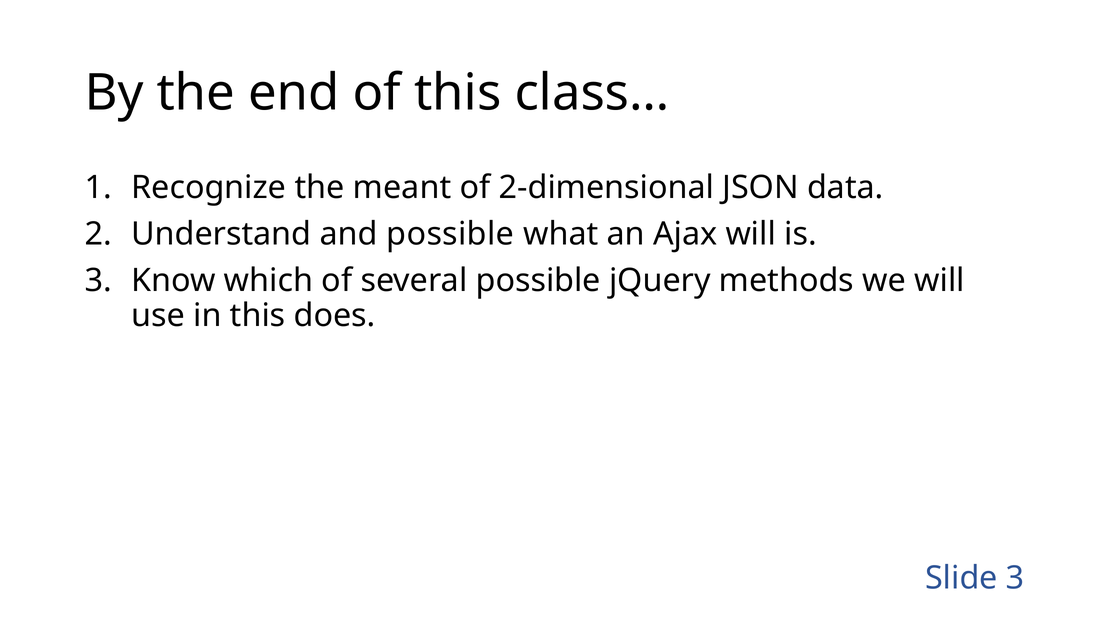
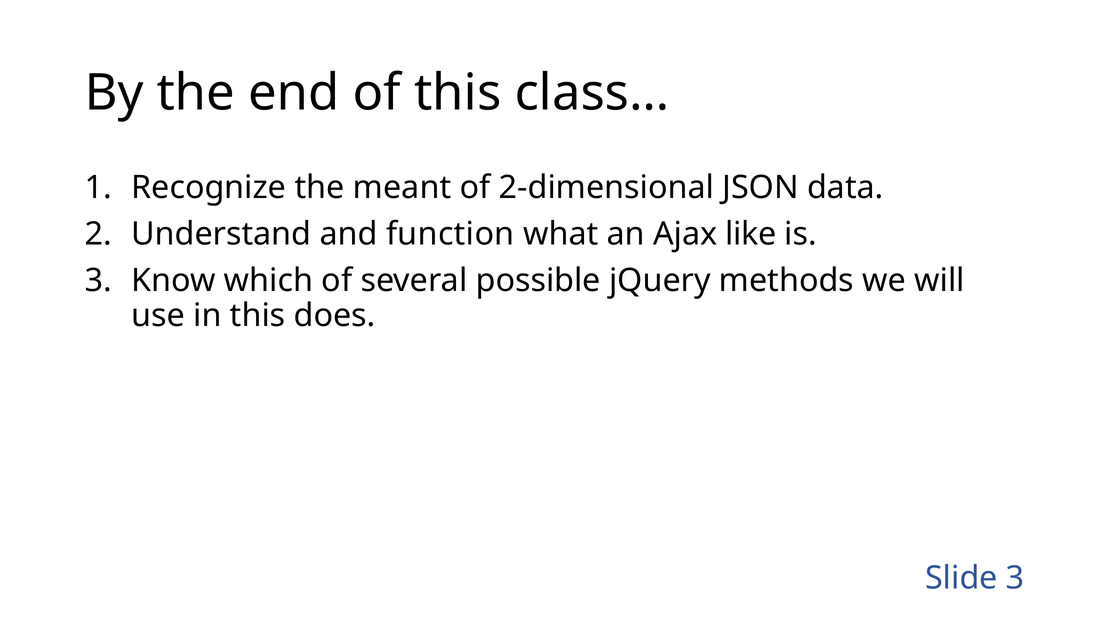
and possible: possible -> function (450, 234)
Ajax will: will -> like (751, 234)
